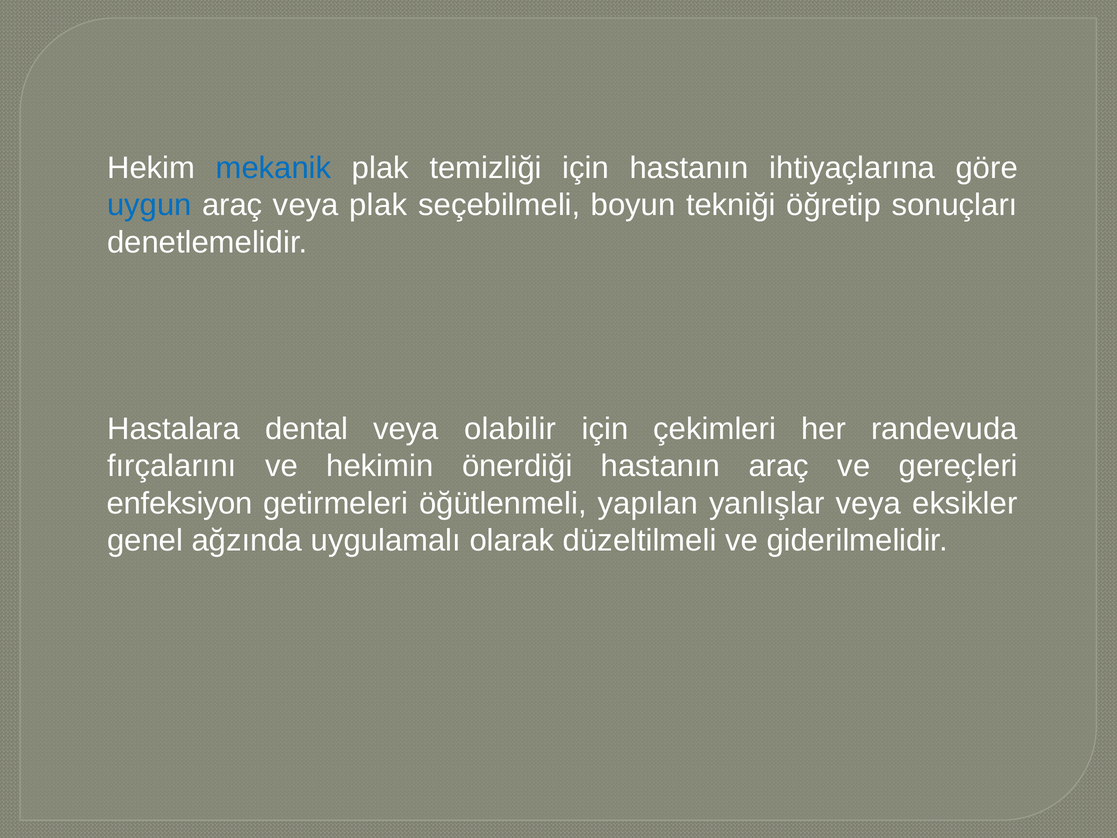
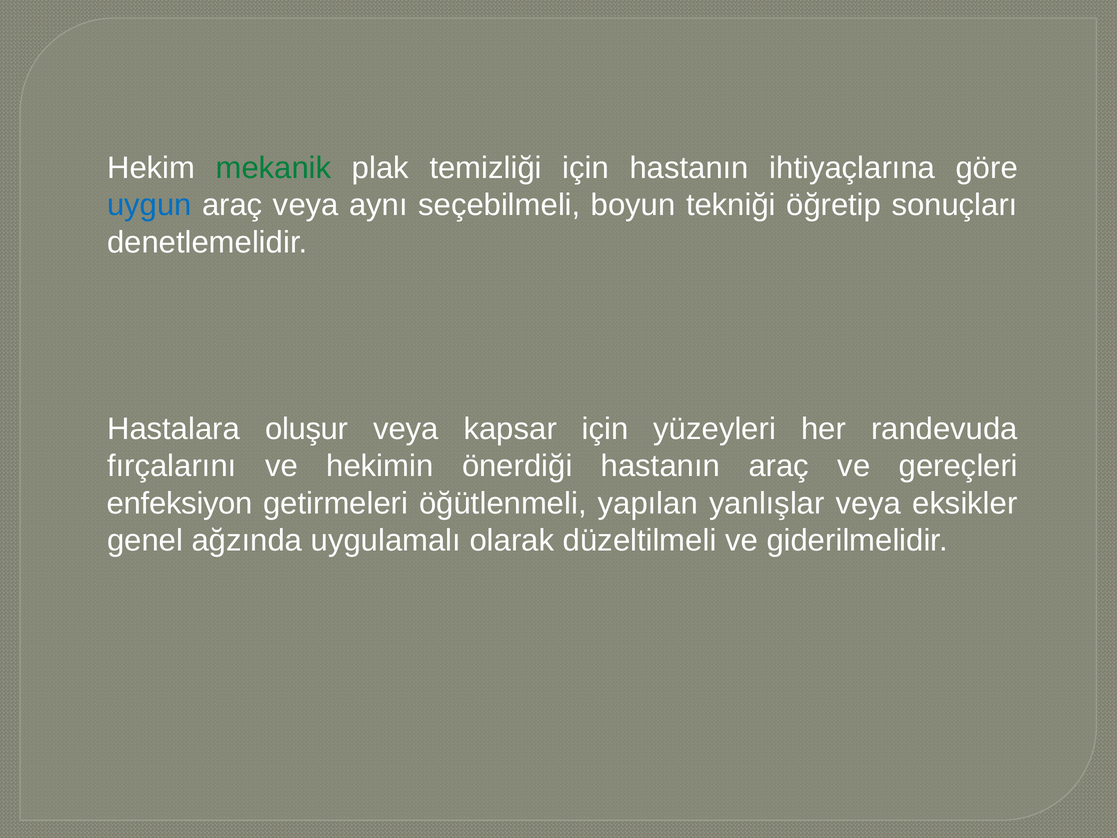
mekanik colour: blue -> green (274, 168)
veya plak: plak -> aynı (378, 205)
dental: dental -> oluşur (307, 429)
olabilir: olabilir -> kapsar (510, 429)
çekimleri: çekimleri -> yüzeyleri (715, 429)
